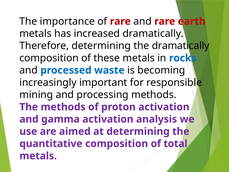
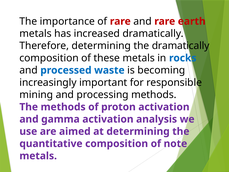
total: total -> note (175, 143)
